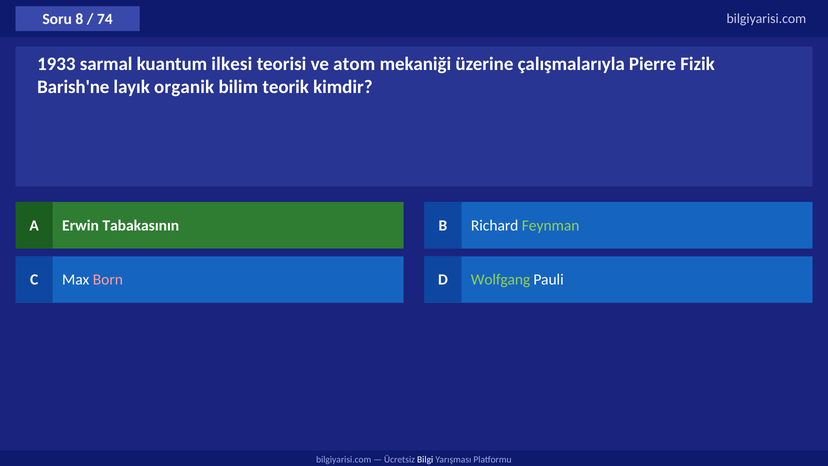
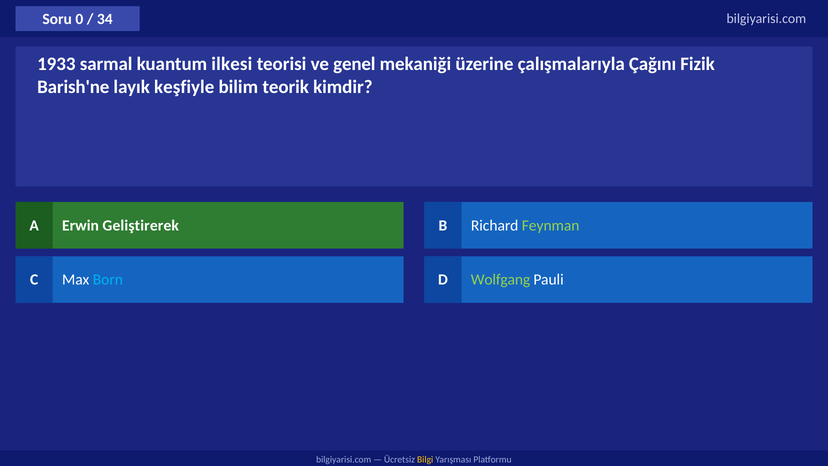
8: 8 -> 0 (79, 19)
74: 74 -> 34 (105, 19)
atom: atom -> genel (354, 64)
Pierre: Pierre -> Çağını (653, 64)
organik: organik -> keşfiyle (184, 87)
Tabakasının: Tabakasının -> Geliştirerek (141, 225)
Born colour: pink -> light blue (108, 280)
Bilgi colour: white -> yellow (425, 459)
